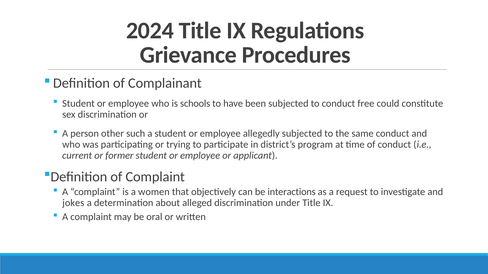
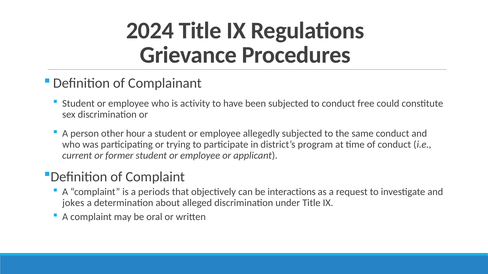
schools: schools -> activity (195, 104)
such: such -> hour (136, 134)
women: women -> periods (154, 192)
